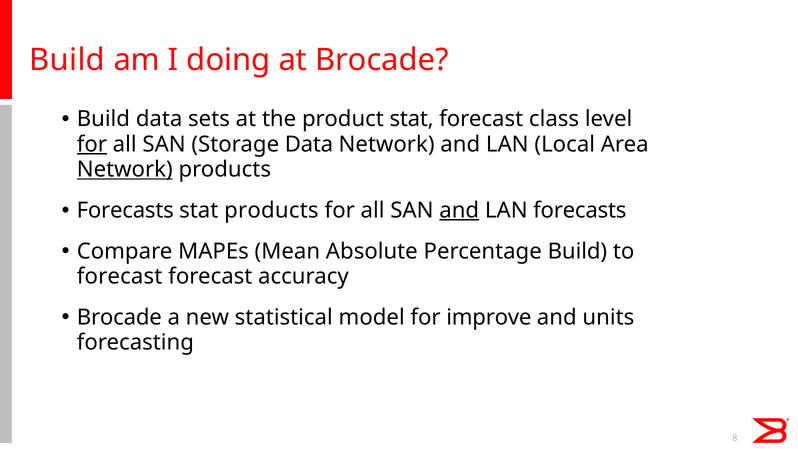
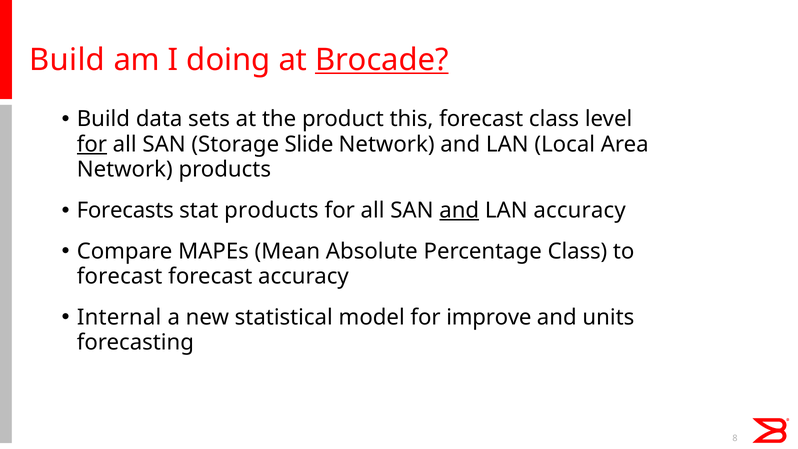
Brocade underline: none -> present (382, 60)
product stat: stat -> this (412, 119)
Storage Data: Data -> Slide (309, 144)
Network underline: present -> none (125, 169)
LAN forecasts: forecasts -> accuracy (580, 210)
Percentage Build: Build -> Class (577, 251)
Brocade: Brocade -> Internal (119, 317)
